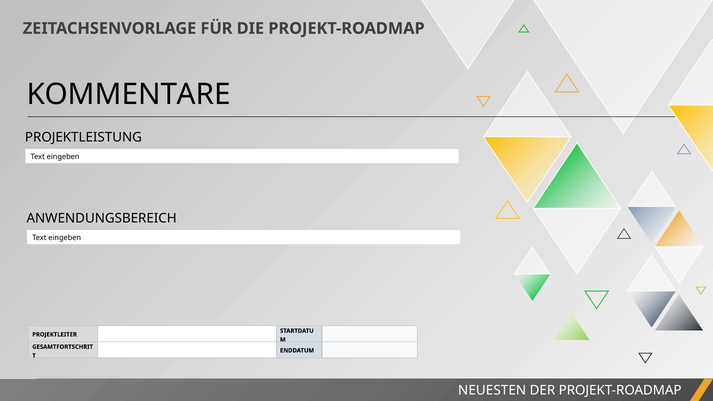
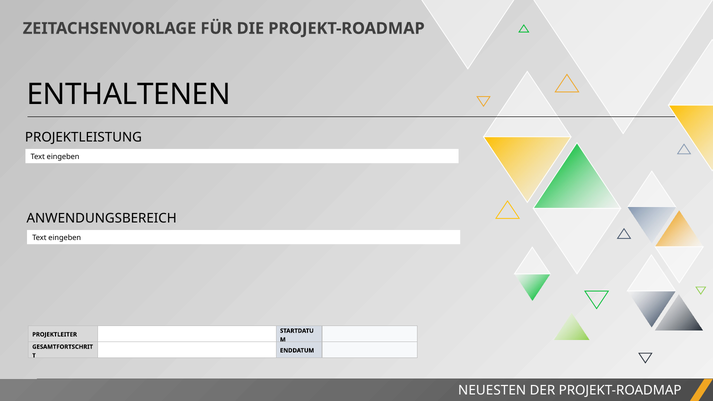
KOMMENTARE: KOMMENTARE -> ENTHALTENEN (129, 95)
